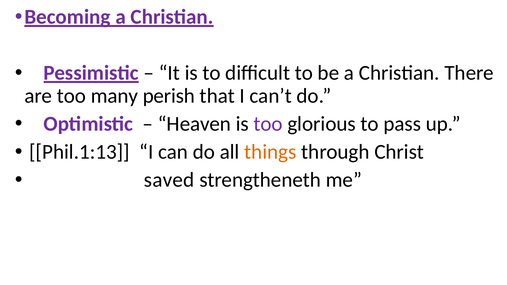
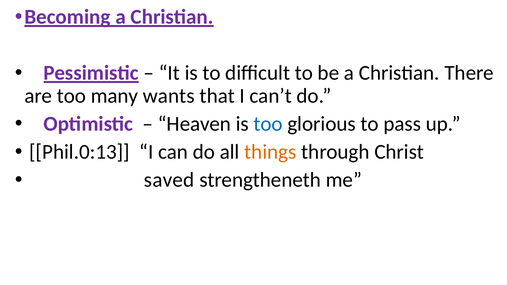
perish: perish -> wants (169, 96)
too colour: purple -> blue (268, 124)
Phil.1:13: Phil.1:13 -> Phil.0:13 (79, 152)
